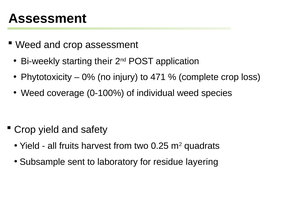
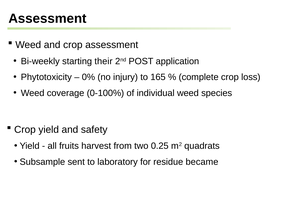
471: 471 -> 165 (158, 77)
layering: layering -> became (202, 161)
